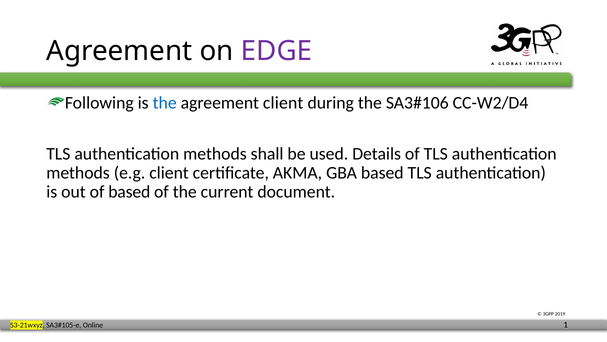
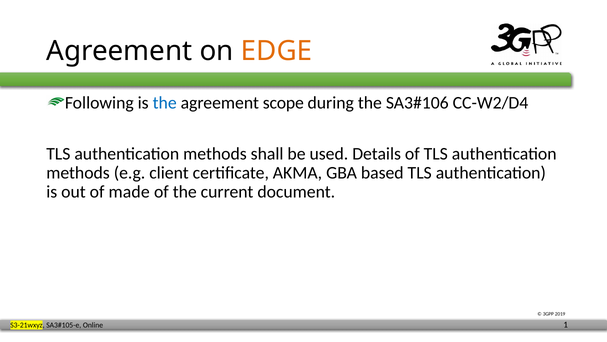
EDGE colour: purple -> orange (277, 51)
agreement client: client -> scope (283, 103)
of based: based -> made (129, 192)
